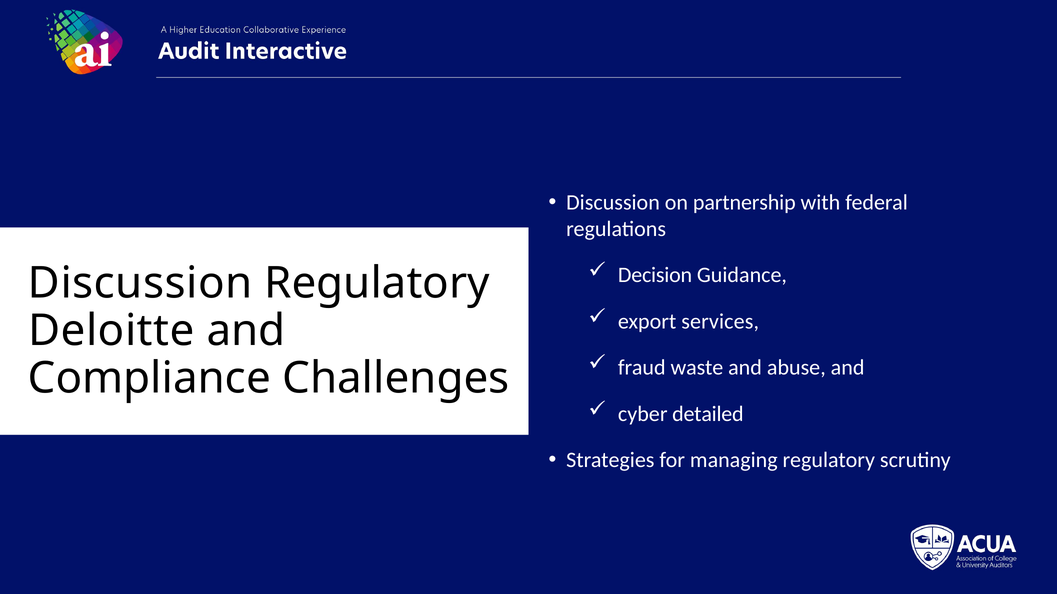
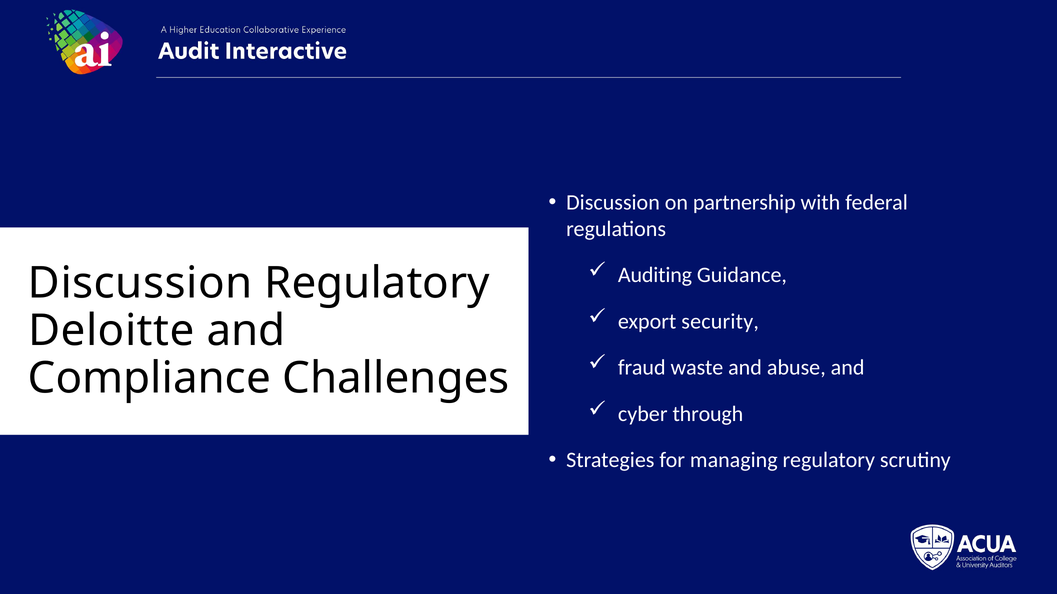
Decision: Decision -> Auditing (655, 275)
services: services -> security (720, 322)
detailed: detailed -> through (708, 414)
